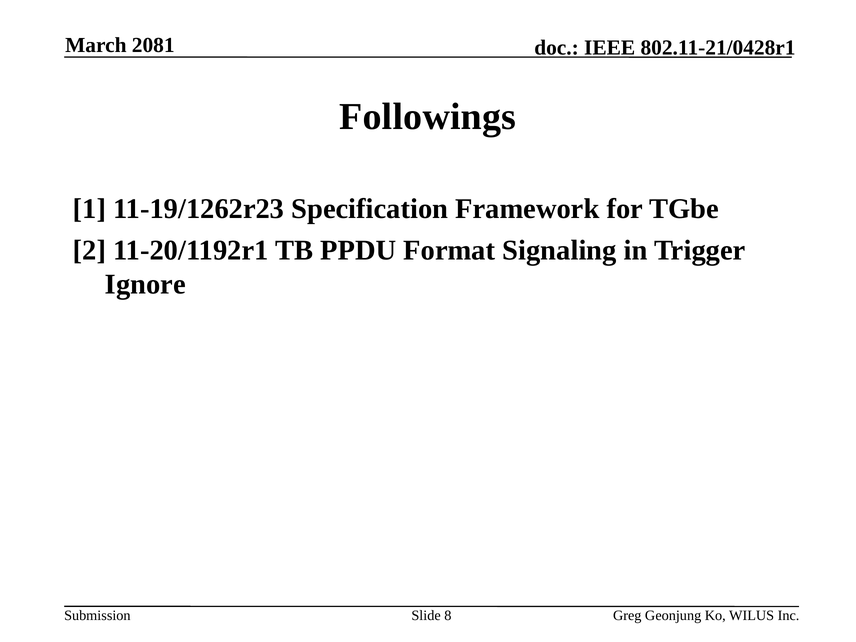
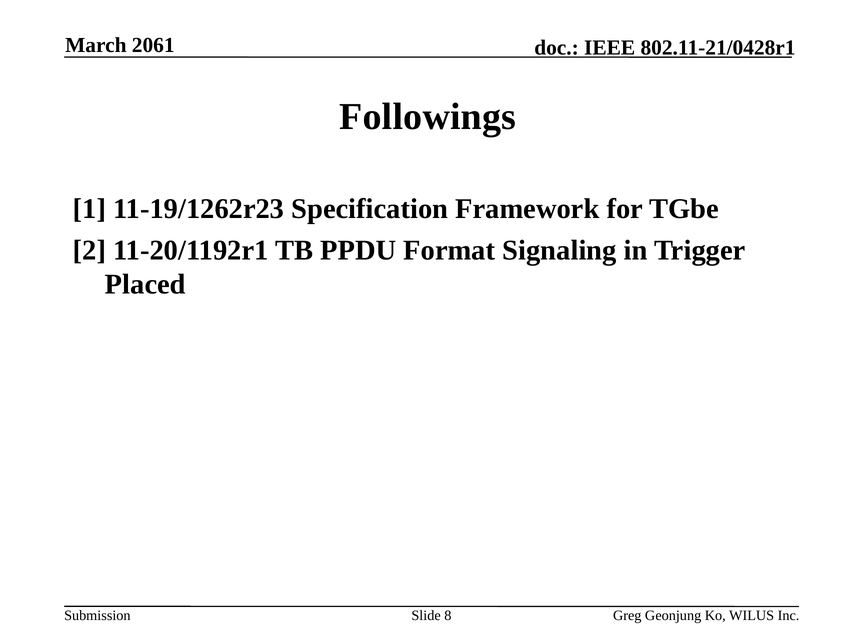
2081: 2081 -> 2061 (153, 45)
Ignore: Ignore -> Placed (145, 285)
